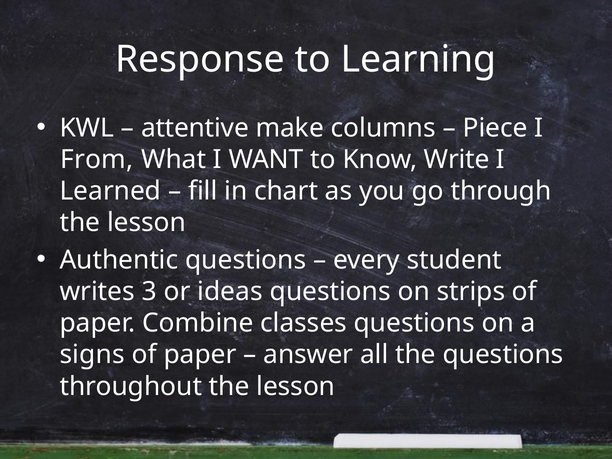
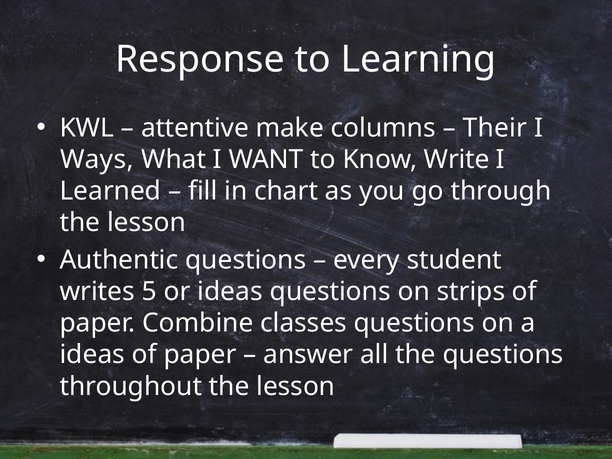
Piece: Piece -> Their (495, 128)
From: From -> Ways (97, 159)
3: 3 -> 5 (149, 291)
signs: signs -> ideas (92, 355)
